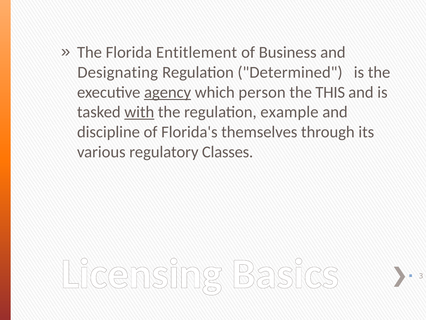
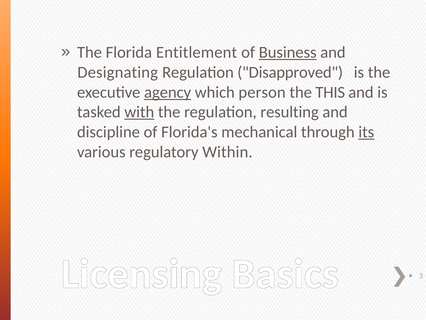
Business underline: none -> present (288, 52)
Determined: Determined -> Disapproved (290, 72)
example: example -> resulting (290, 112)
themselves: themselves -> mechanical (259, 132)
its underline: none -> present (366, 132)
Classes: Classes -> Within (227, 152)
